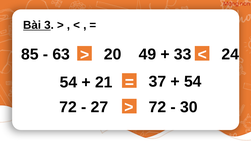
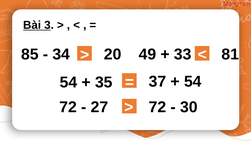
63: 63 -> 34 (61, 54)
24: 24 -> 81 (230, 54)
21: 21 -> 35 (104, 82)
